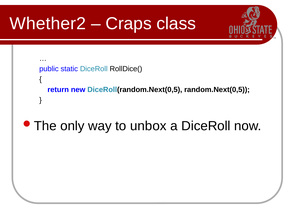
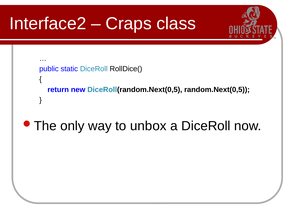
Whether2: Whether2 -> Interface2 (48, 23)
